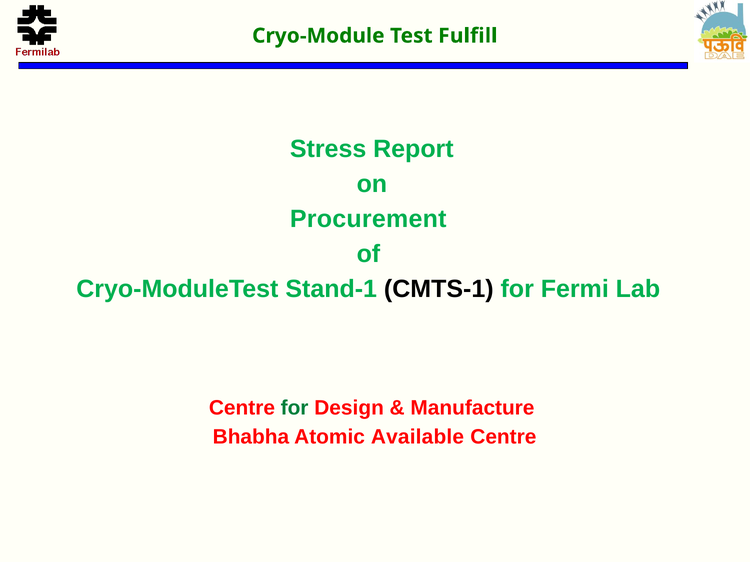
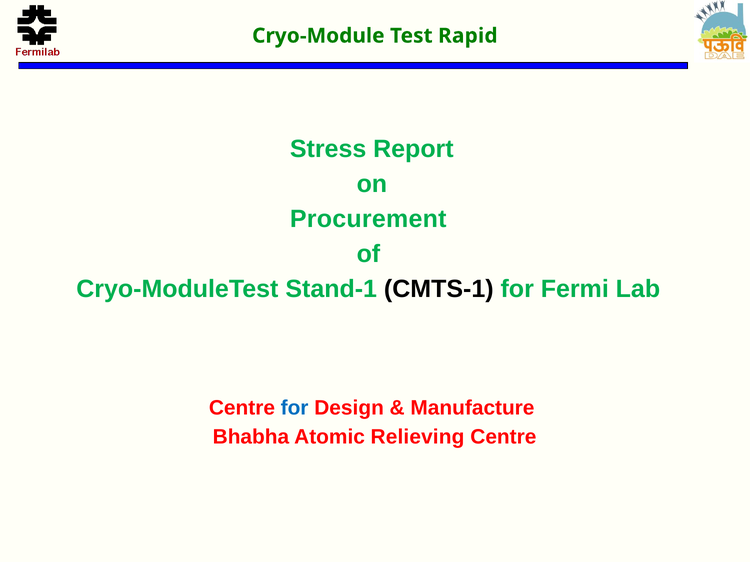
Fulfill: Fulfill -> Rapid (468, 36)
for colour: green -> blue (295, 408)
Available: Available -> Relieving (417, 437)
